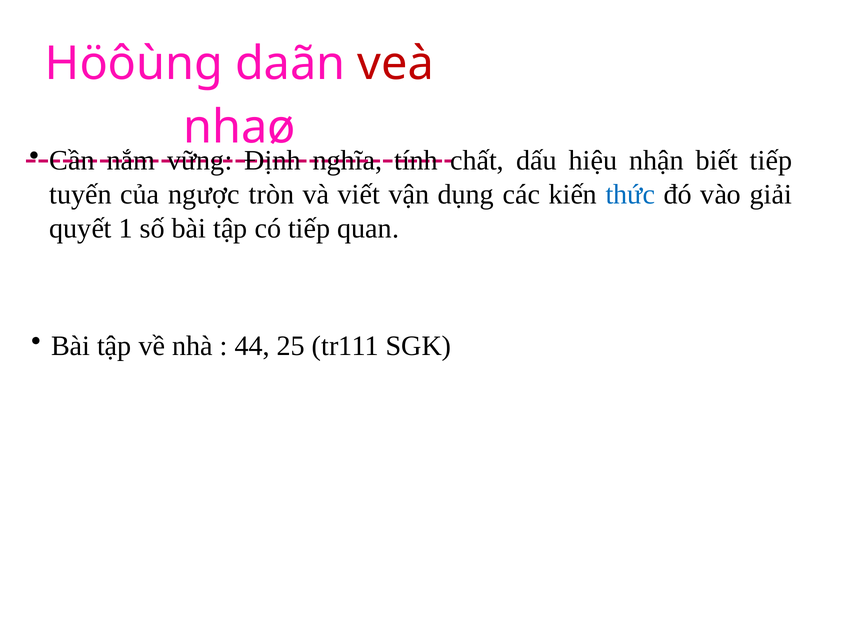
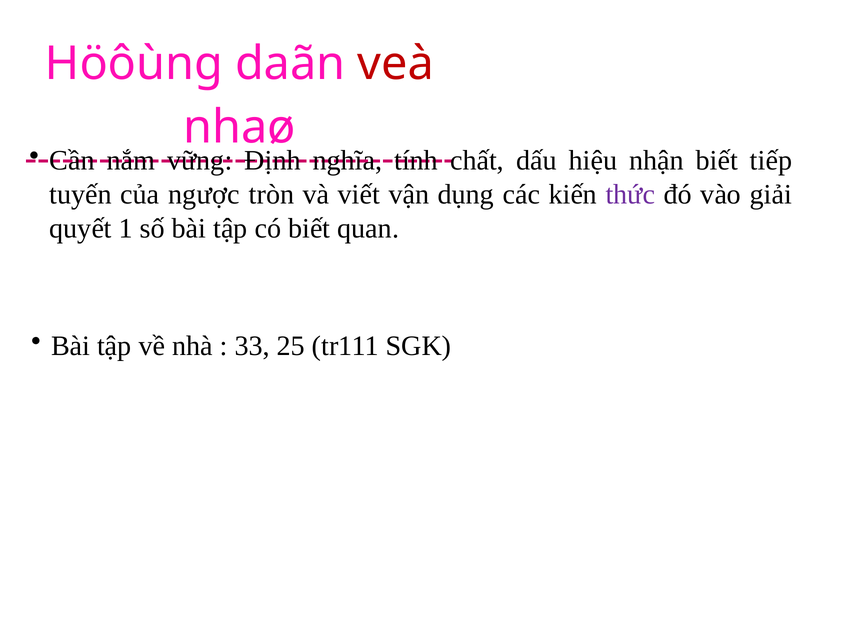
thức colour: blue -> purple (630, 194)
có tiếp: tiếp -> biết (309, 228)
44: 44 -> 33 (252, 346)
